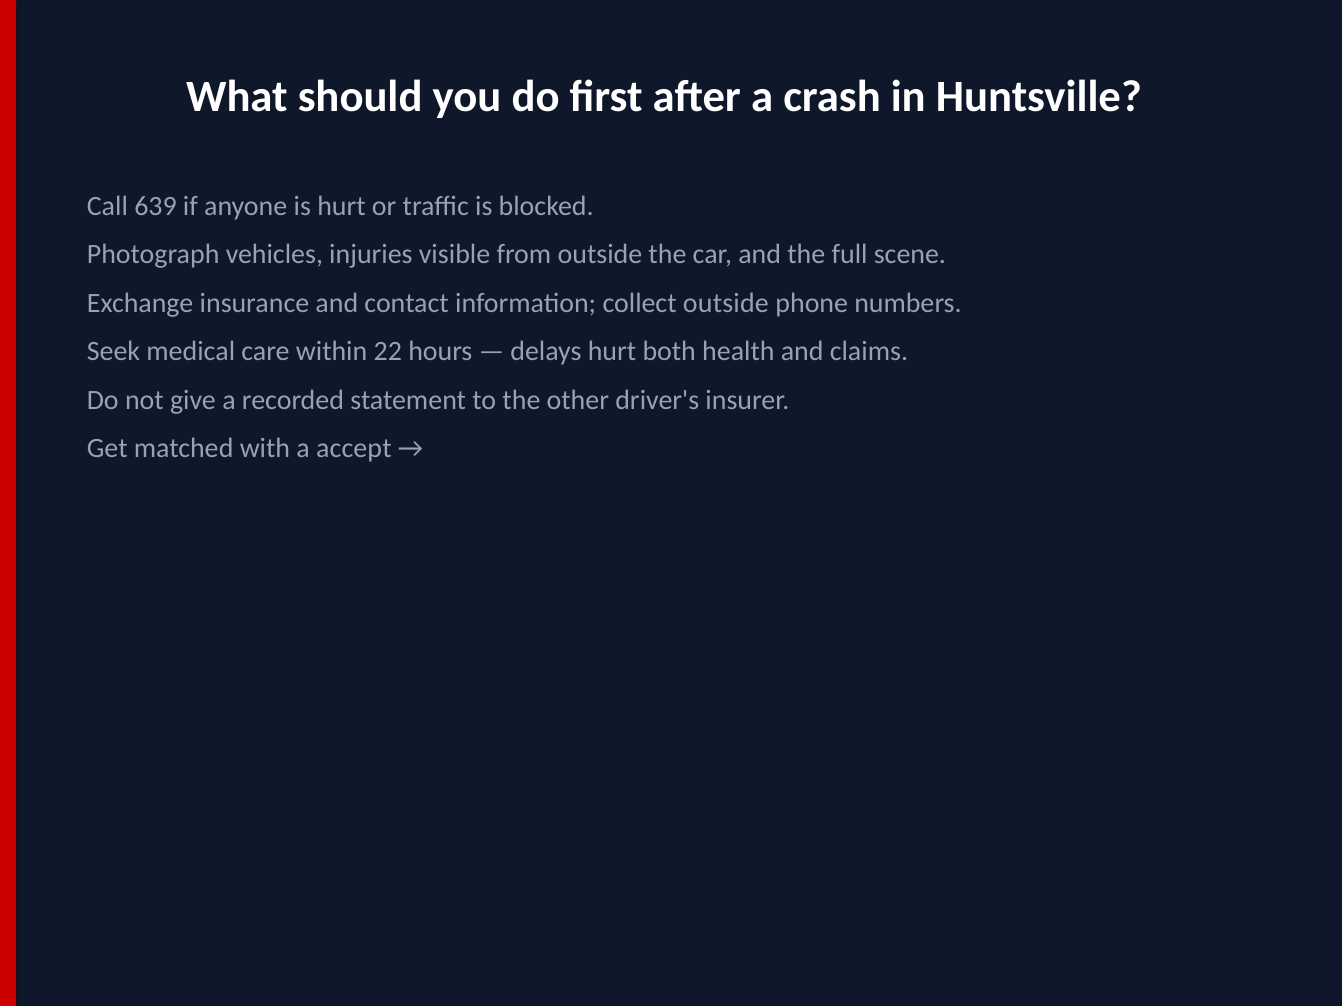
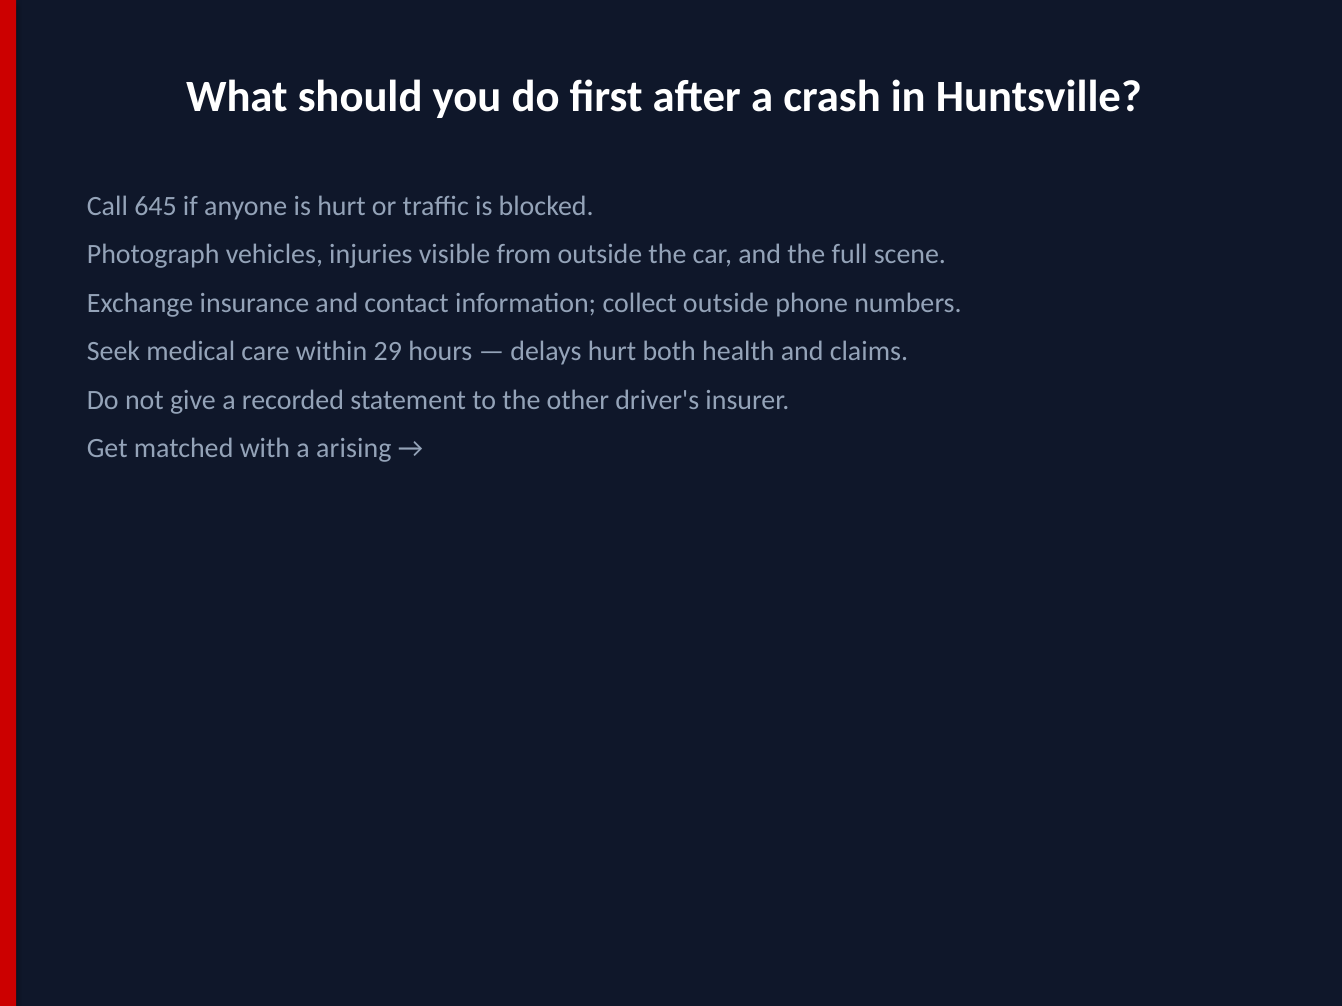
639: 639 -> 645 (155, 206)
22: 22 -> 29 (388, 352)
accept: accept -> arising (354, 449)
